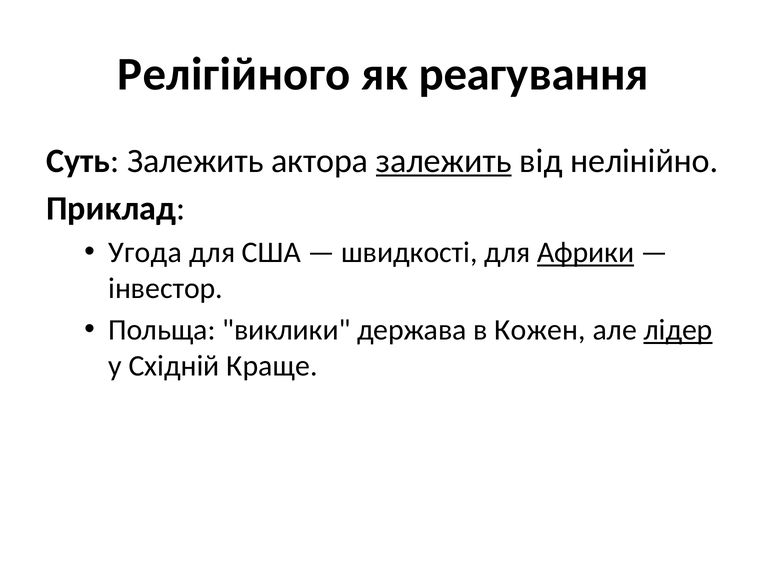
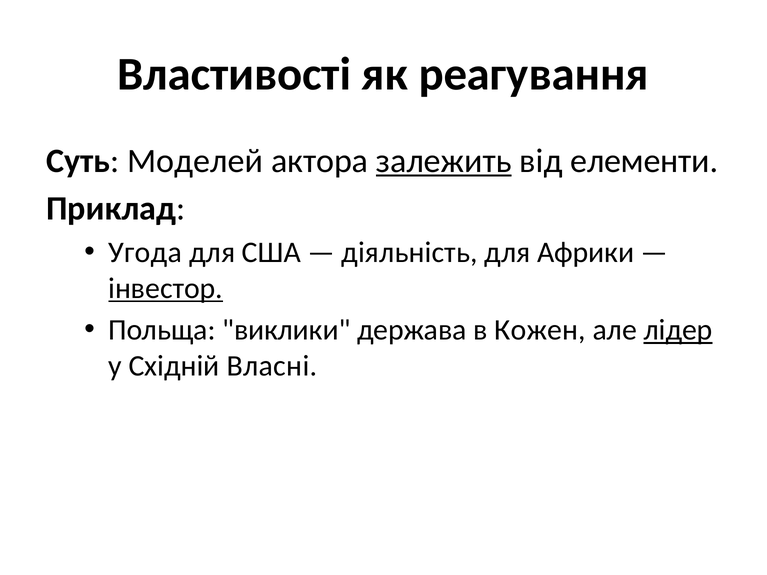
Релігійного: Релігійного -> Властивості (234, 74)
Суть Залежить: Залежить -> Моделей (195, 161)
нелінійно: нелінійно -> елементи (644, 161)
швидкості: швидкості -> діяльність (409, 253)
Африки underline: present -> none (586, 253)
інвестор underline: none -> present (166, 288)
Краще: Краще -> Власні (272, 366)
